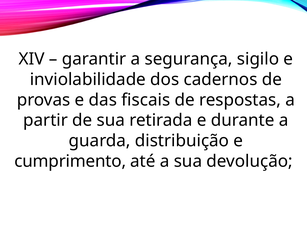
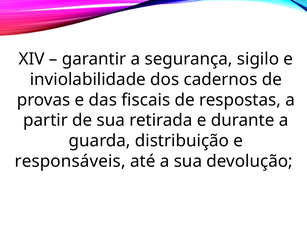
cumprimento: cumprimento -> responsáveis (70, 161)
